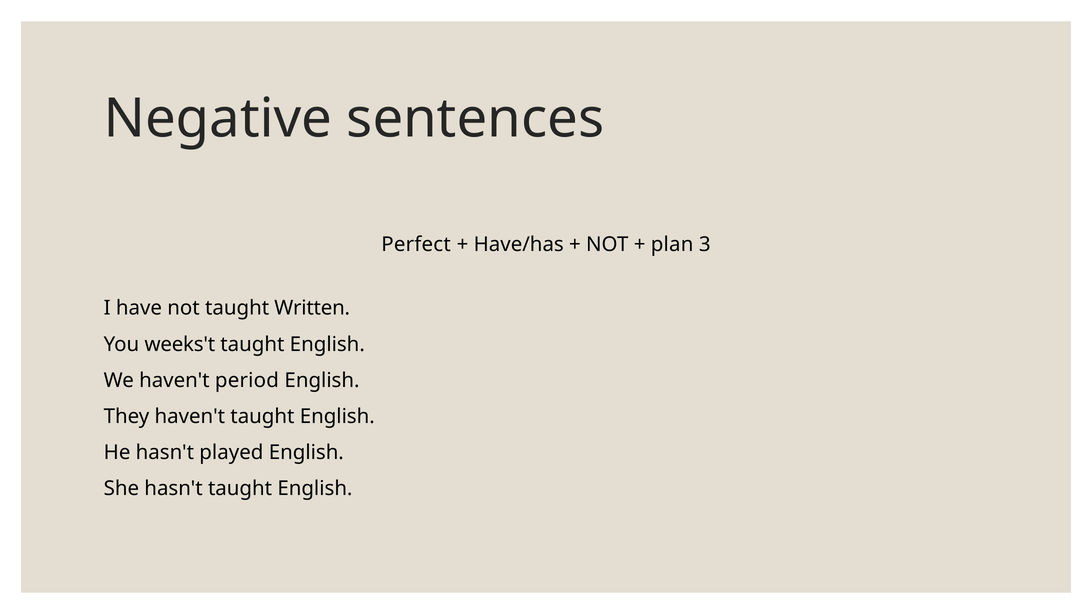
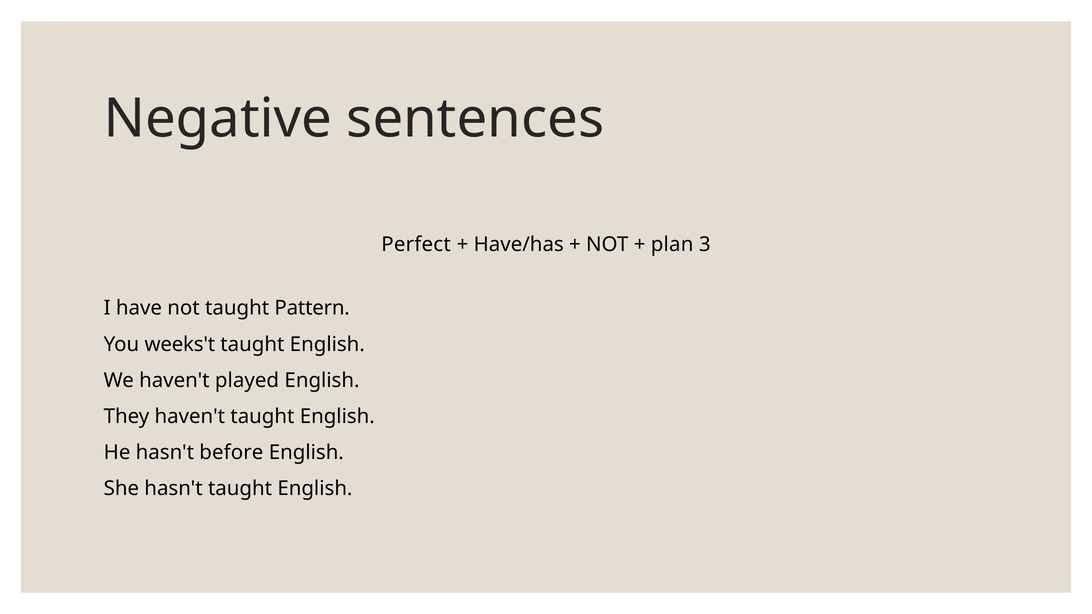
Written: Written -> Pattern (312, 308)
period: period -> played (247, 381)
played: played -> before (231, 453)
